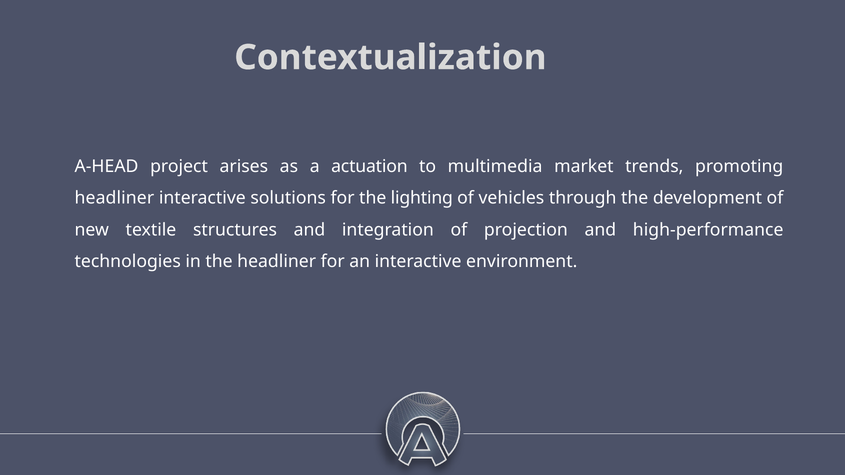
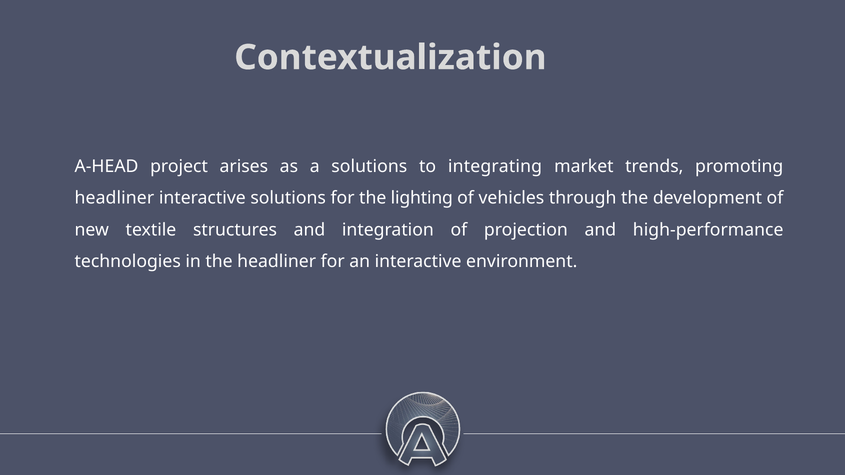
a actuation: actuation -> solutions (369, 167)
multimedia: multimedia -> integrating (495, 167)
